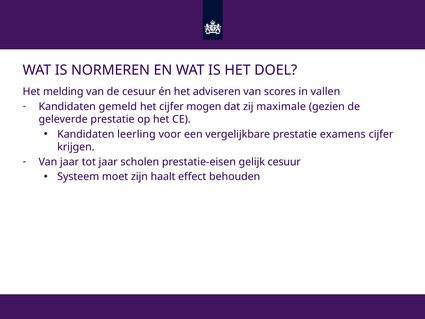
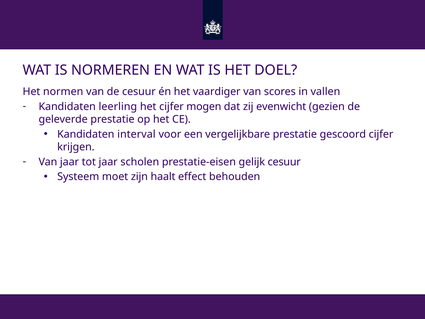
melding: melding -> normen (63, 92)
adviseren: adviseren -> vaardiger (217, 92)
gemeld: gemeld -> leerling (118, 107)
maximale: maximale -> evenwicht (281, 107)
leerling: leerling -> interval (136, 134)
examens: examens -> gescoord (343, 134)
